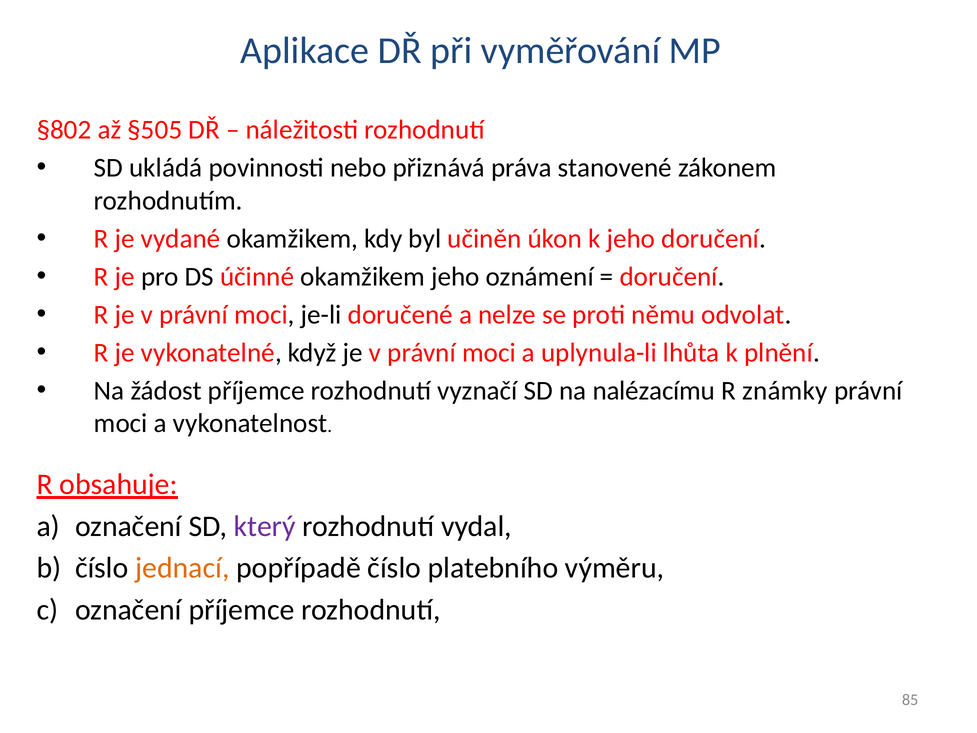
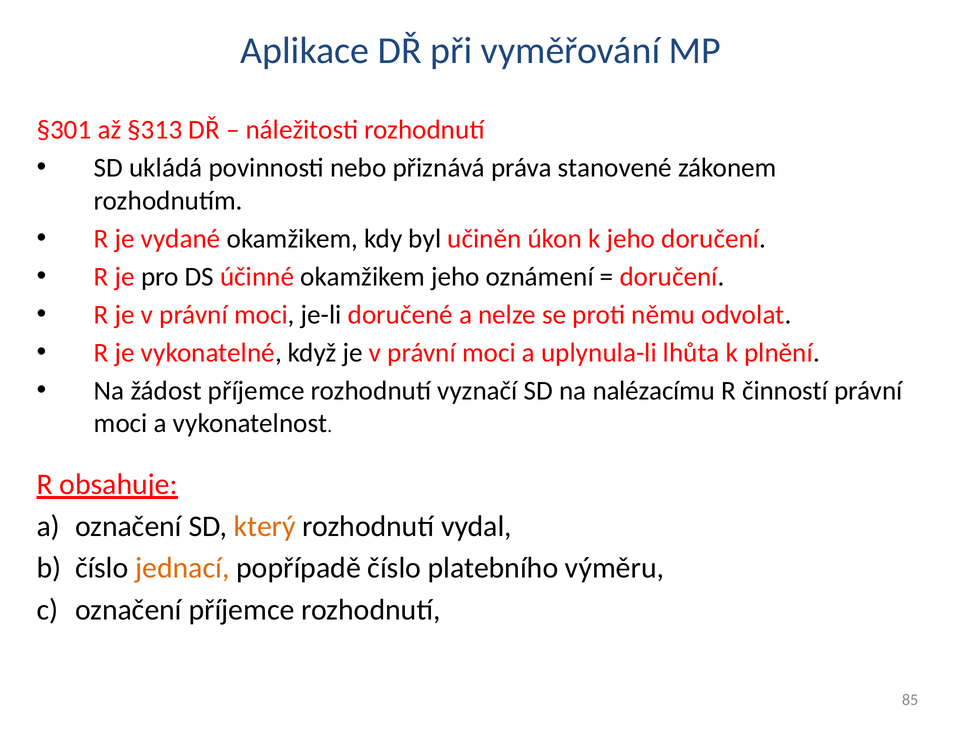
§802: §802 -> §301 (64, 130)
§505: §505 -> §313 (155, 130)
známky: známky -> činností (785, 391)
který colour: purple -> orange (265, 526)
